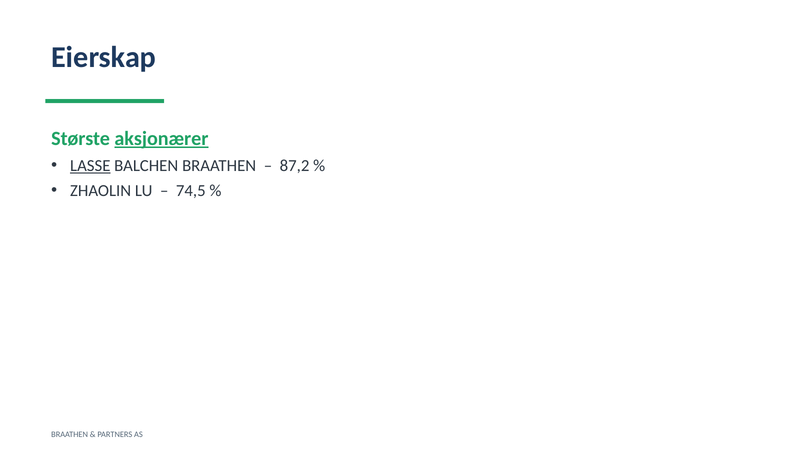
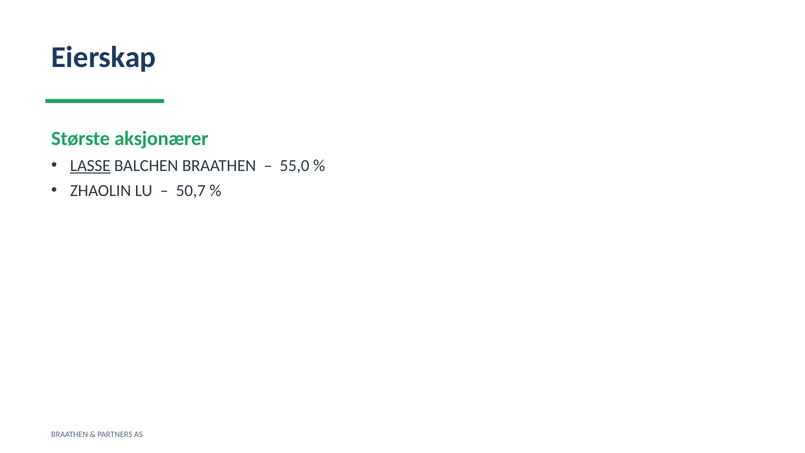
aksjonærer underline: present -> none (161, 139)
87,2: 87,2 -> 55,0 (295, 166)
74,5: 74,5 -> 50,7 (191, 191)
